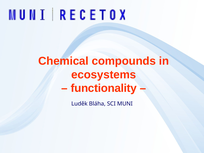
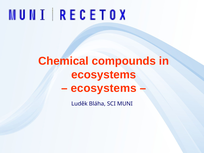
functionality: functionality -> ecosystems (104, 88)
